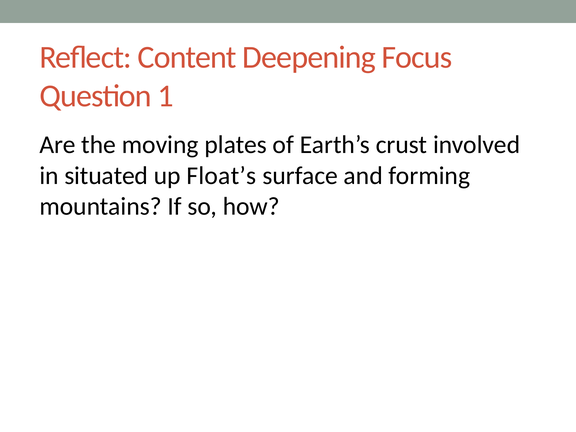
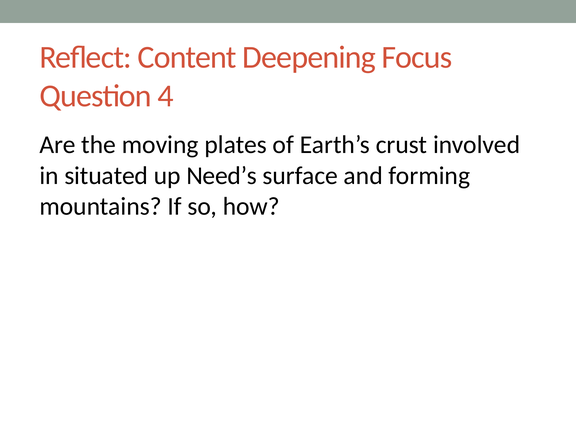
1: 1 -> 4 (166, 96)
Float’s: Float’s -> Need’s (222, 176)
